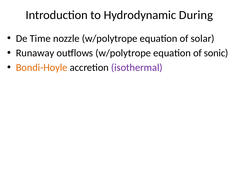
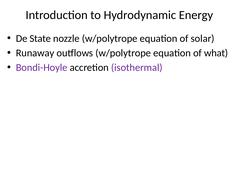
During: During -> Energy (196, 15)
Time: Time -> State (40, 38)
sonic: sonic -> what (216, 53)
Bondi-Hoyle colour: orange -> purple (42, 67)
